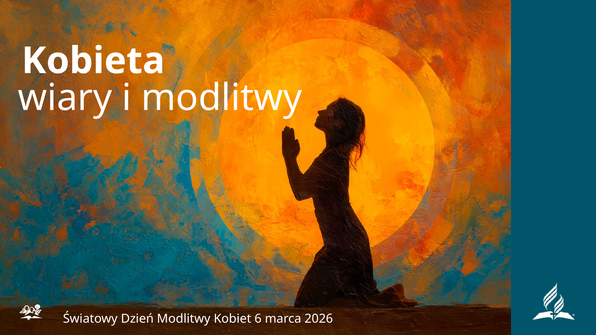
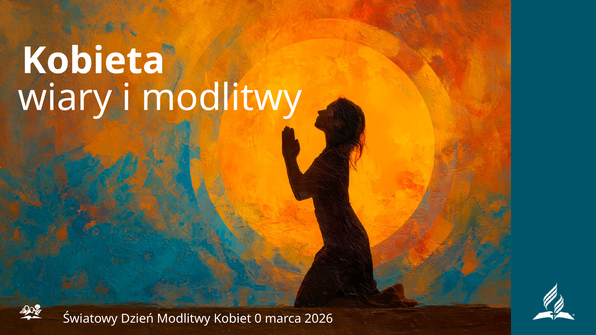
6: 6 -> 0 (258, 319)
